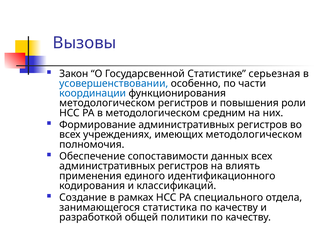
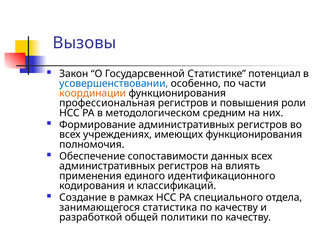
серьезная: серьезная -> потенциал (275, 74)
координации colour: blue -> orange (93, 93)
методологическом: методологическом -> профессиональная (107, 103)
имеющих методологическом: методологическом -> функционирования (254, 134)
